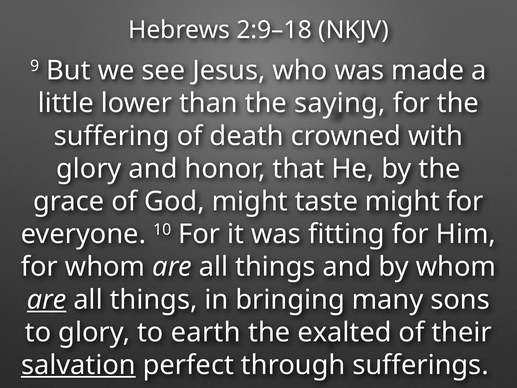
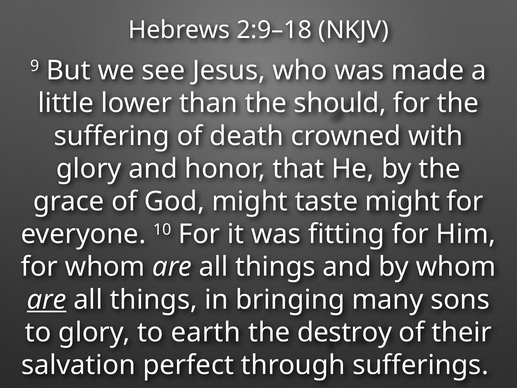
saying: saying -> should (340, 103)
exalted: exalted -> destroy (345, 332)
salvation underline: present -> none (78, 365)
